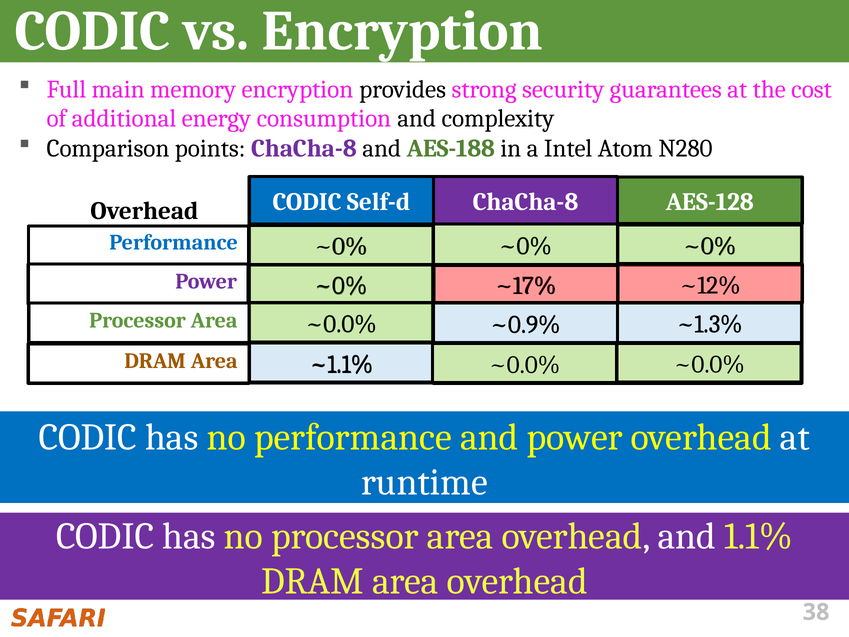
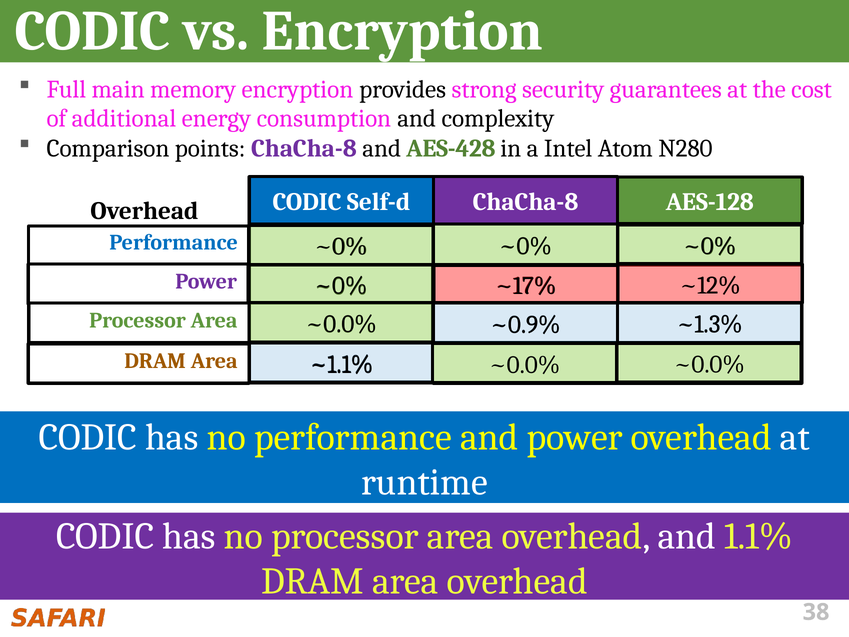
AES-188: AES-188 -> AES-428 (451, 148)
